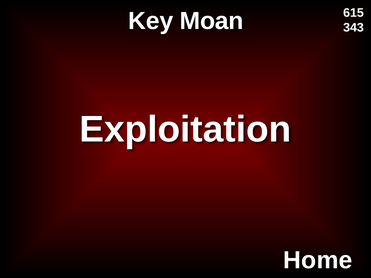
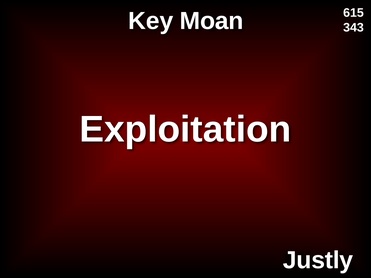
Home: Home -> Justly (318, 260)
